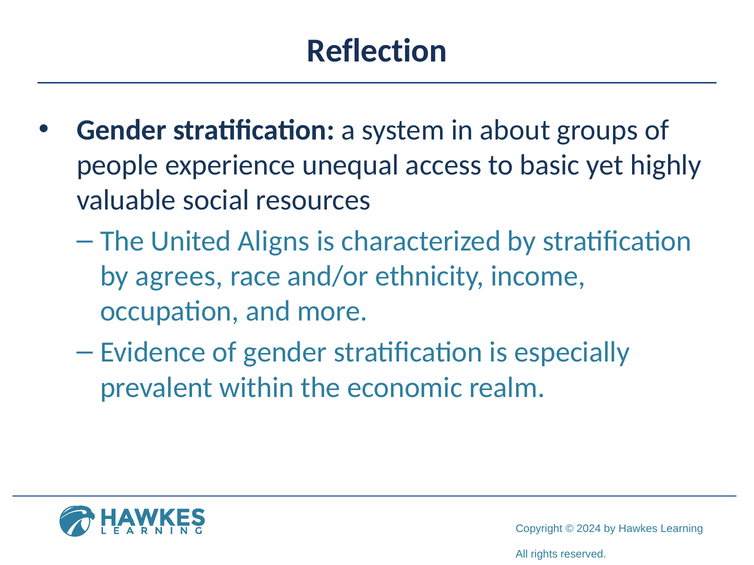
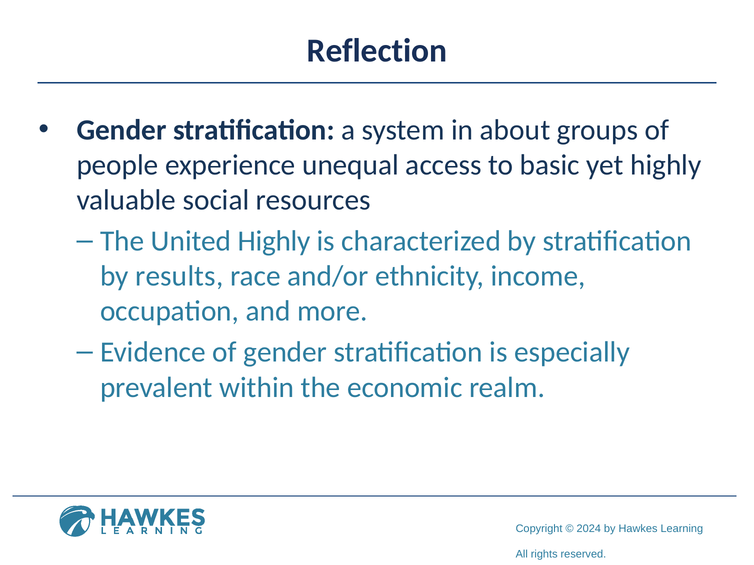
United Aligns: Aligns -> Highly (274, 241)
agrees: agrees -> results (179, 276)
